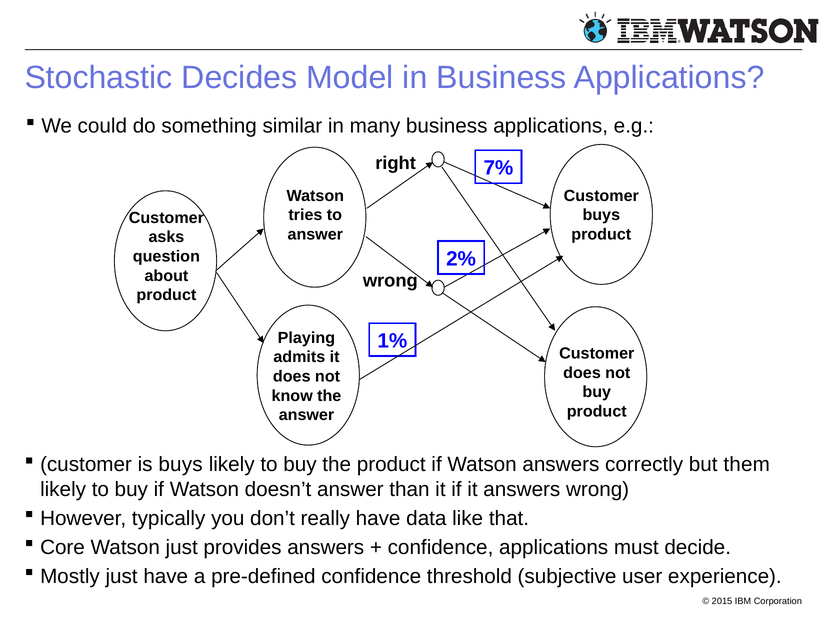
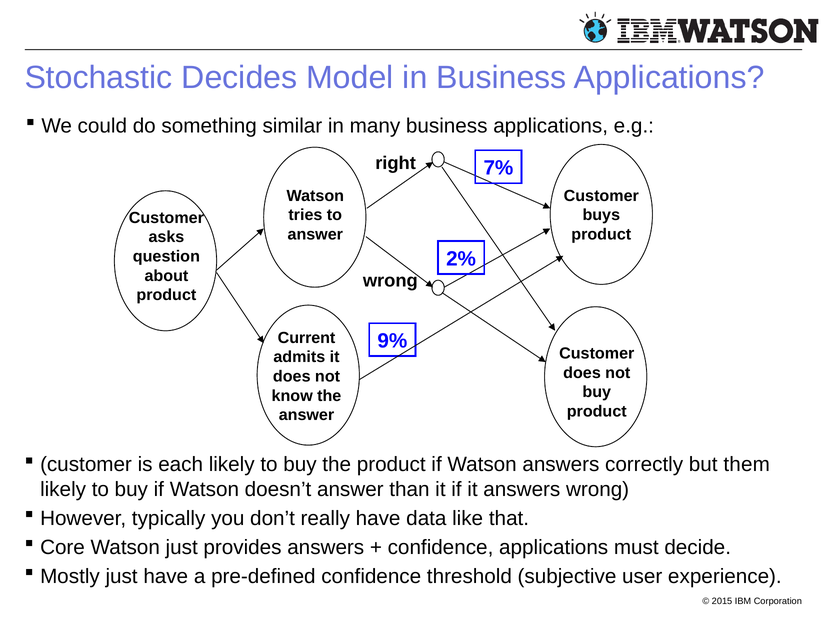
Playing: Playing -> Current (307, 338)
1%: 1% -> 9% (392, 341)
is buys: buys -> each (181, 465)
